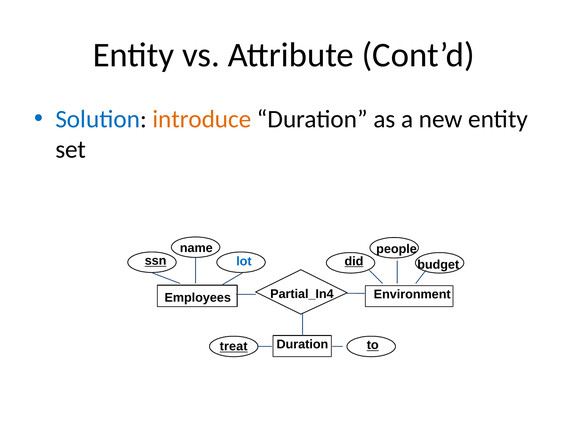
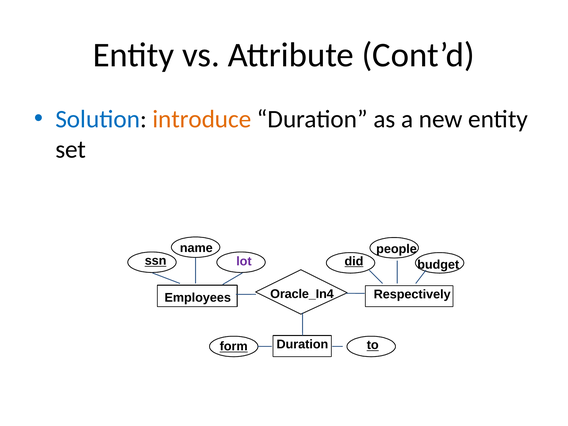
lot colour: blue -> purple (244, 261)
Environment: Environment -> Respectively (412, 294)
Partial_In4: Partial_In4 -> Oracle_In4 (302, 294)
treat: treat -> form (234, 346)
